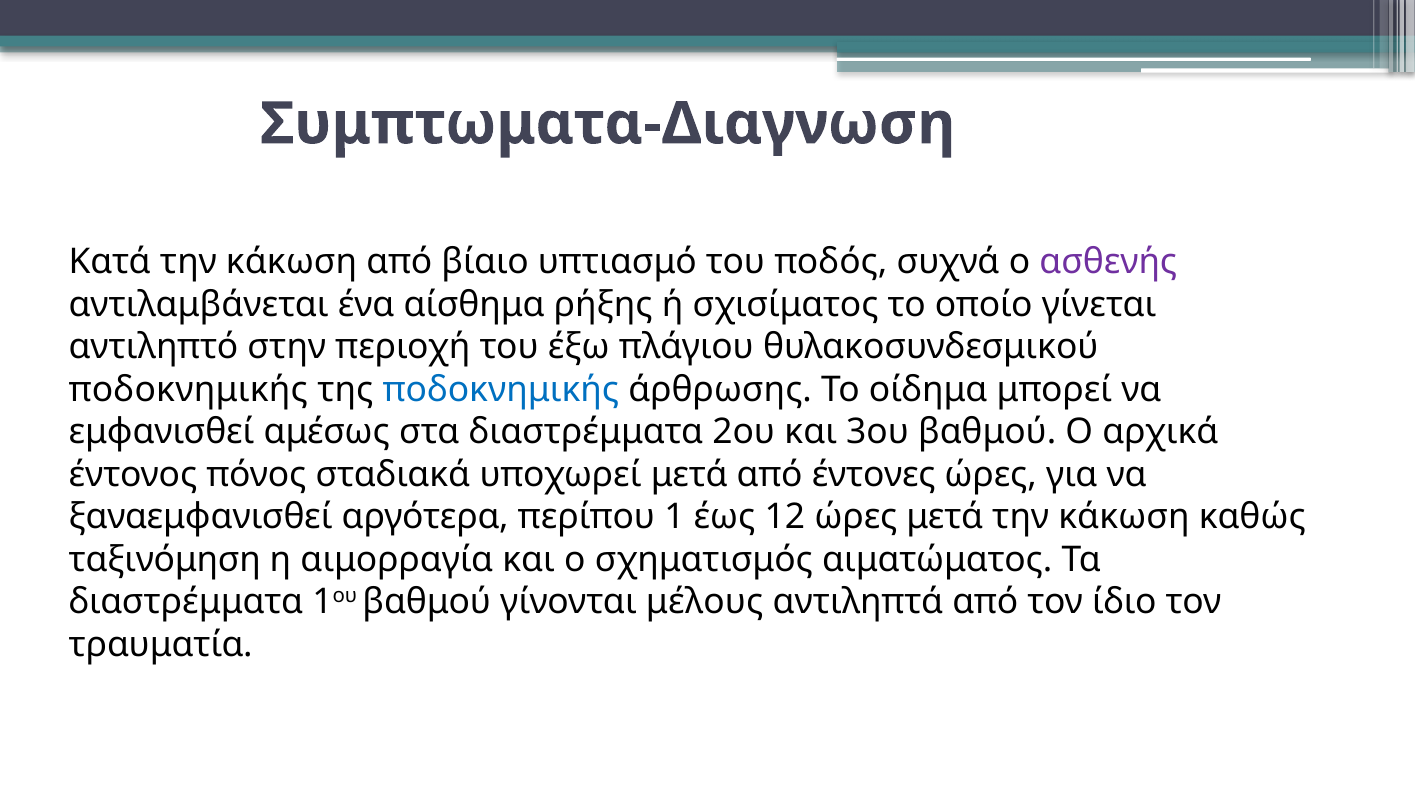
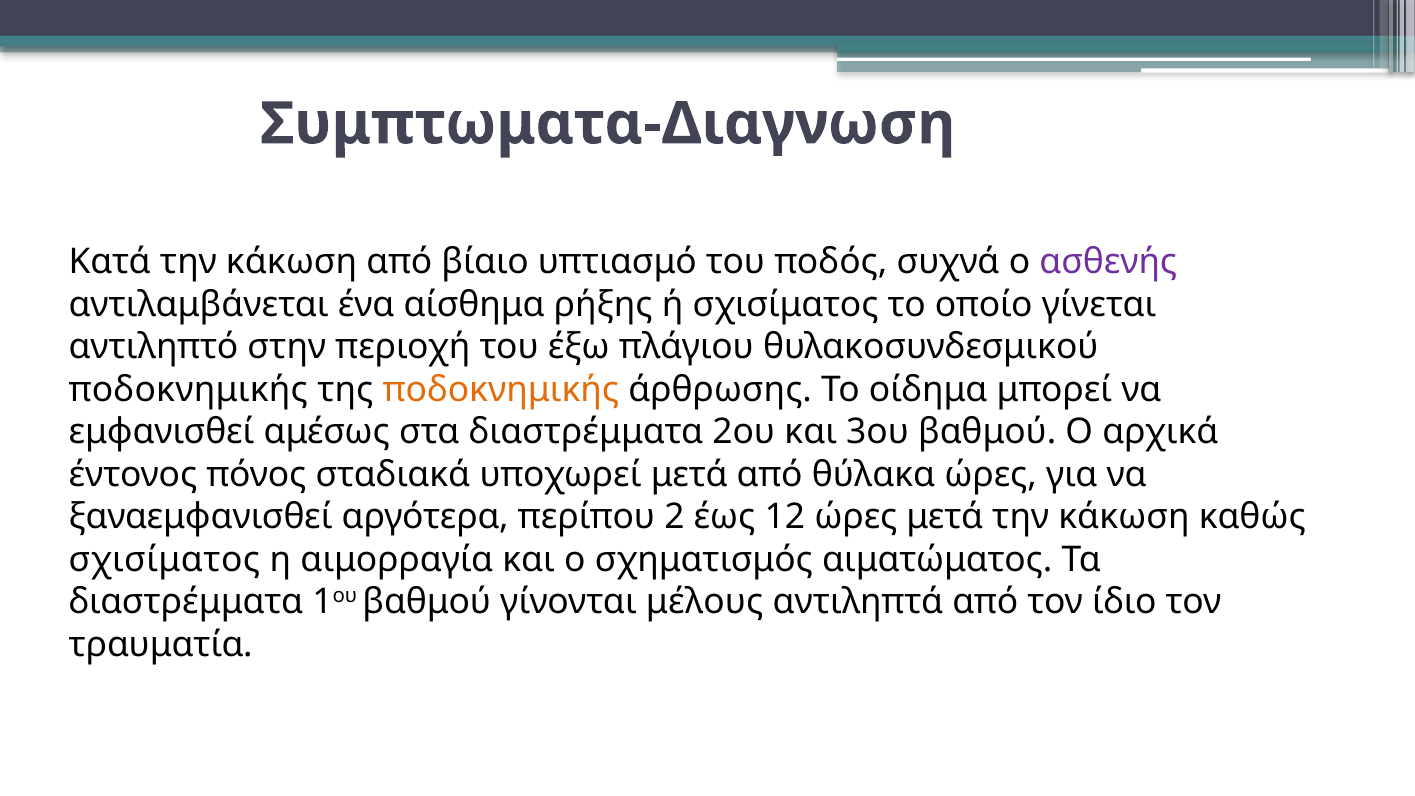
ποδοκνημικής colour: blue -> orange (501, 390)
έντονες: έντονες -> θύλακα (874, 474)
1: 1 -> 2 (675, 517)
ταξινόμηση: ταξινόμηση -> σχισίματος (164, 559)
